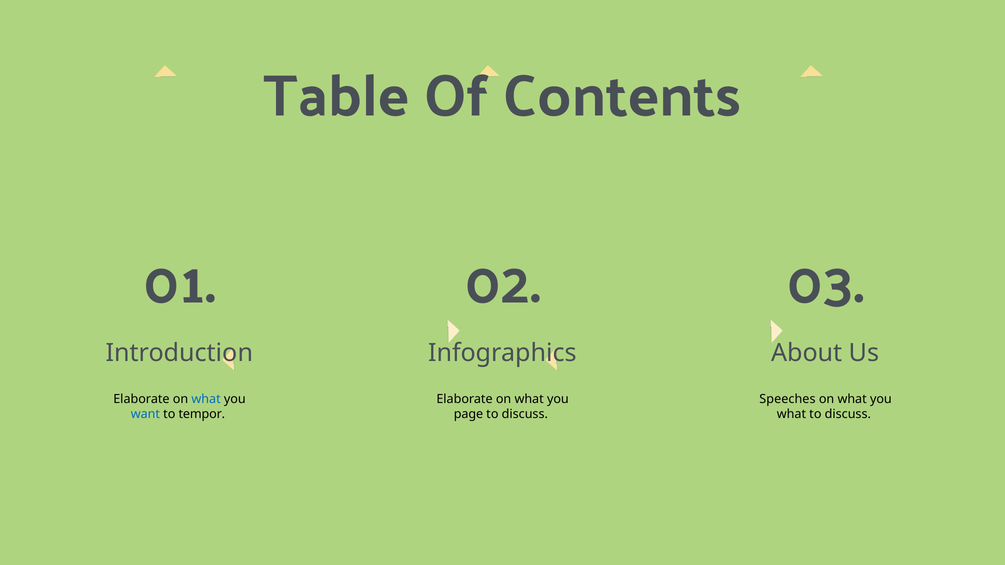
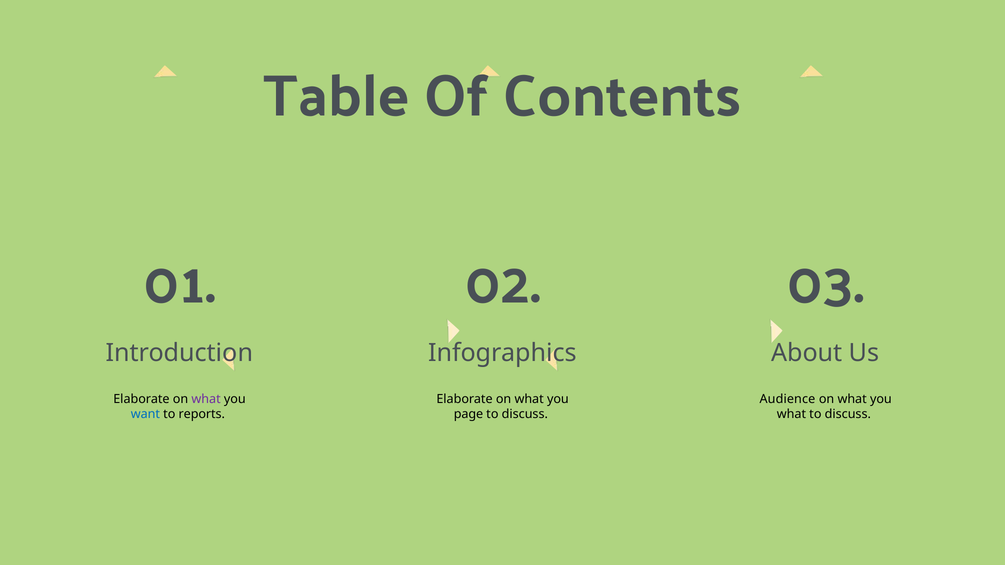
what colour: blue -> purple (206, 399)
Speeches: Speeches -> Audience (787, 399)
tempor: tempor -> reports (202, 414)
